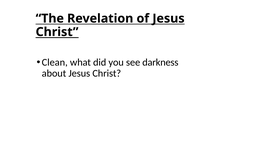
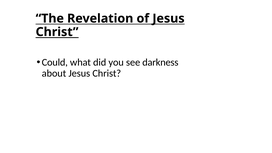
Clean: Clean -> Could (55, 62)
